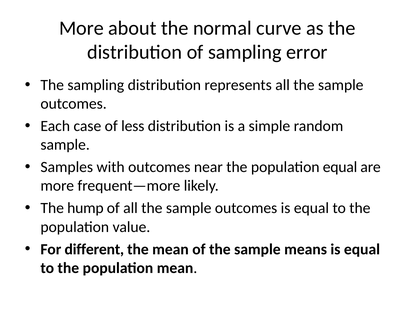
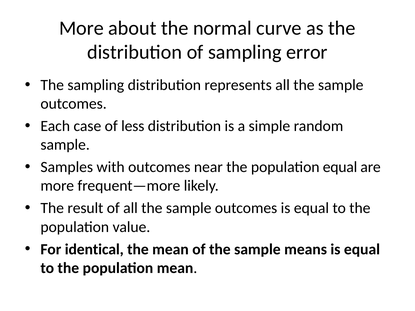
hump: hump -> result (85, 208)
different: different -> identical (94, 249)
